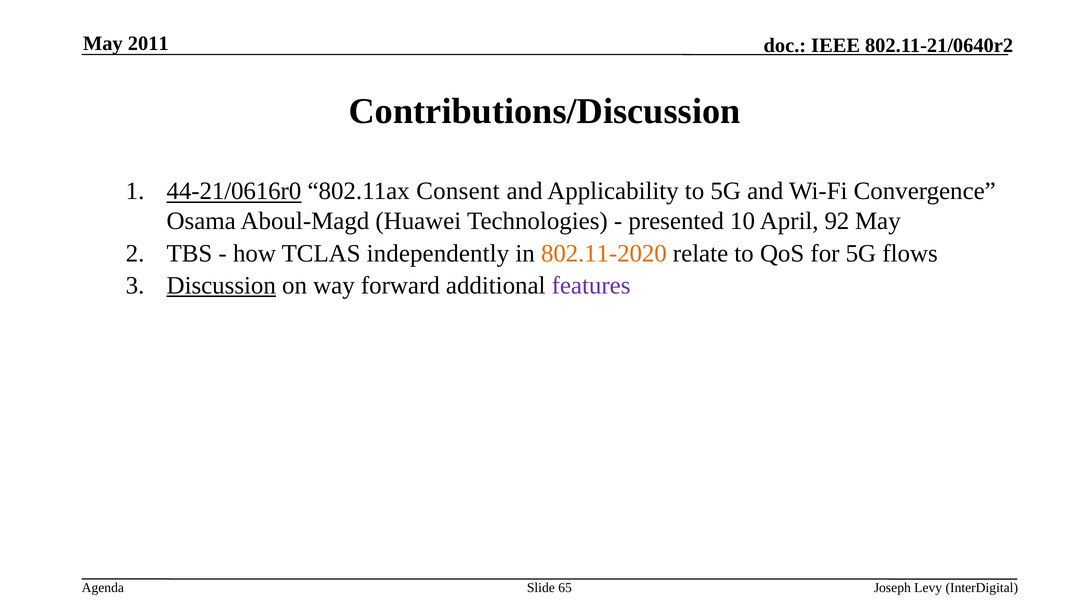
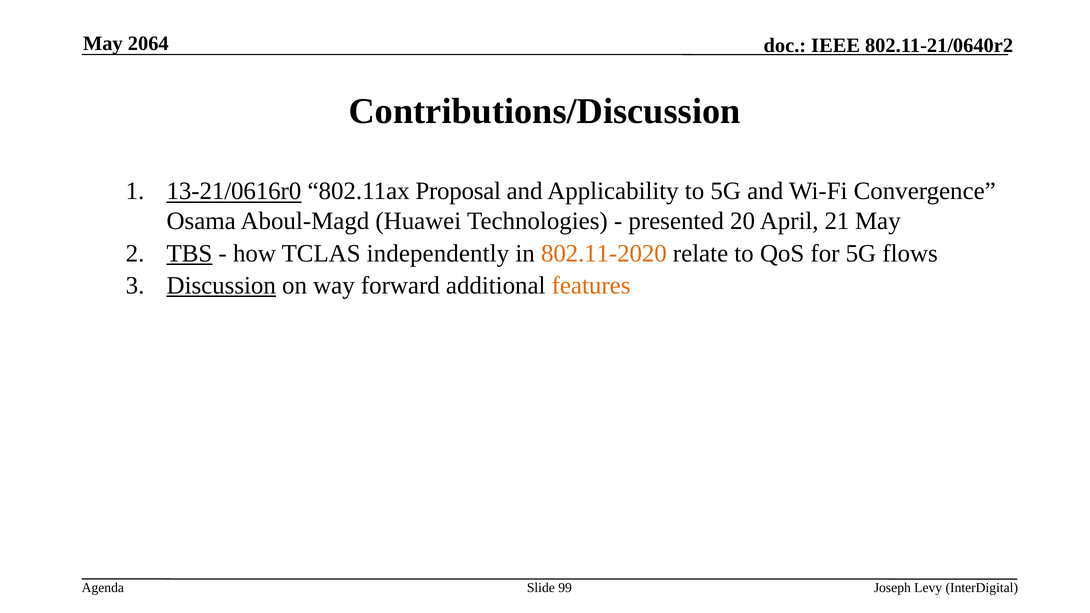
2011: 2011 -> 2064 (148, 43)
44-21/0616r0: 44-21/0616r0 -> 13-21/0616r0 (234, 191)
Consent: Consent -> Proposal (458, 191)
10: 10 -> 20 (743, 221)
92: 92 -> 21 (837, 221)
TBS underline: none -> present (189, 253)
features colour: purple -> orange (591, 286)
65: 65 -> 99 (565, 588)
